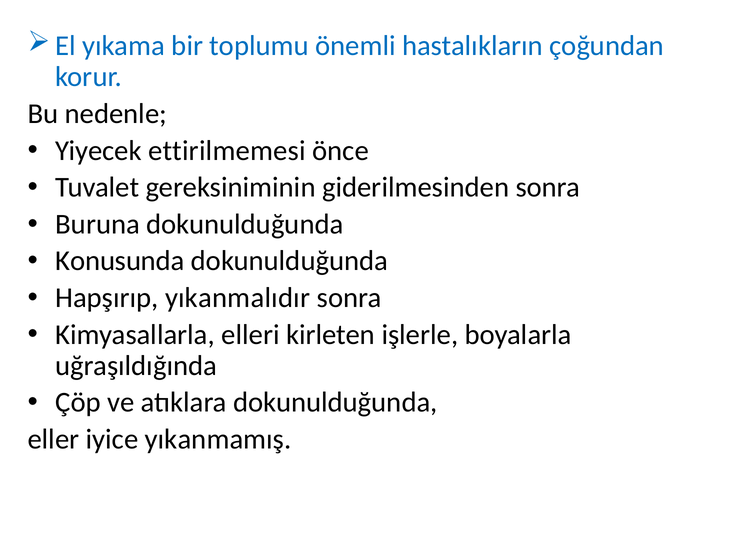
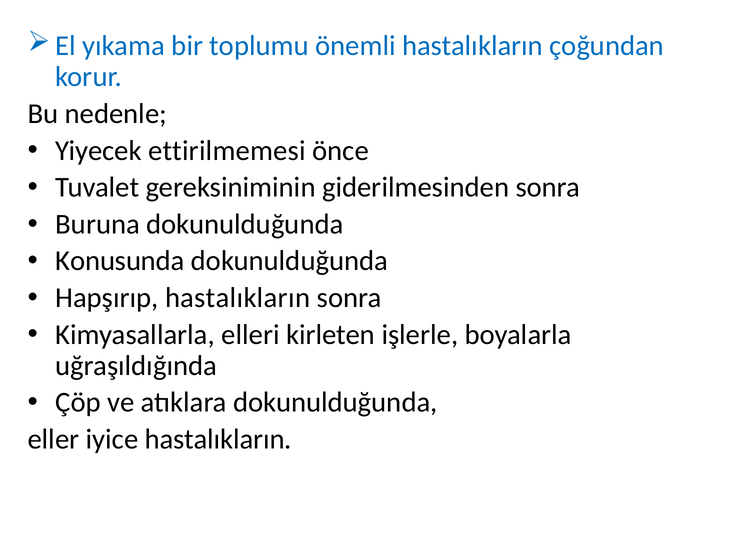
Hapşırıp yıkanmalıdır: yıkanmalıdır -> hastalıkların (238, 298)
iyice yıkanmamış: yıkanmamış -> hastalıkların (218, 439)
